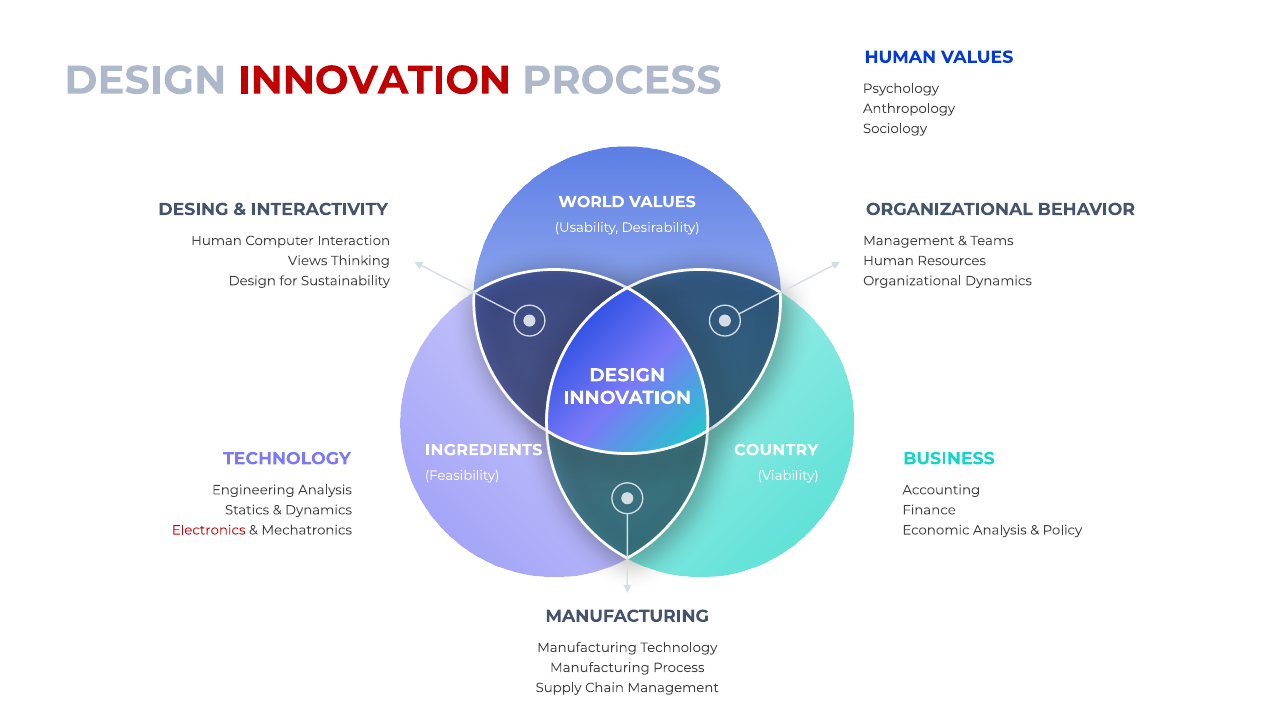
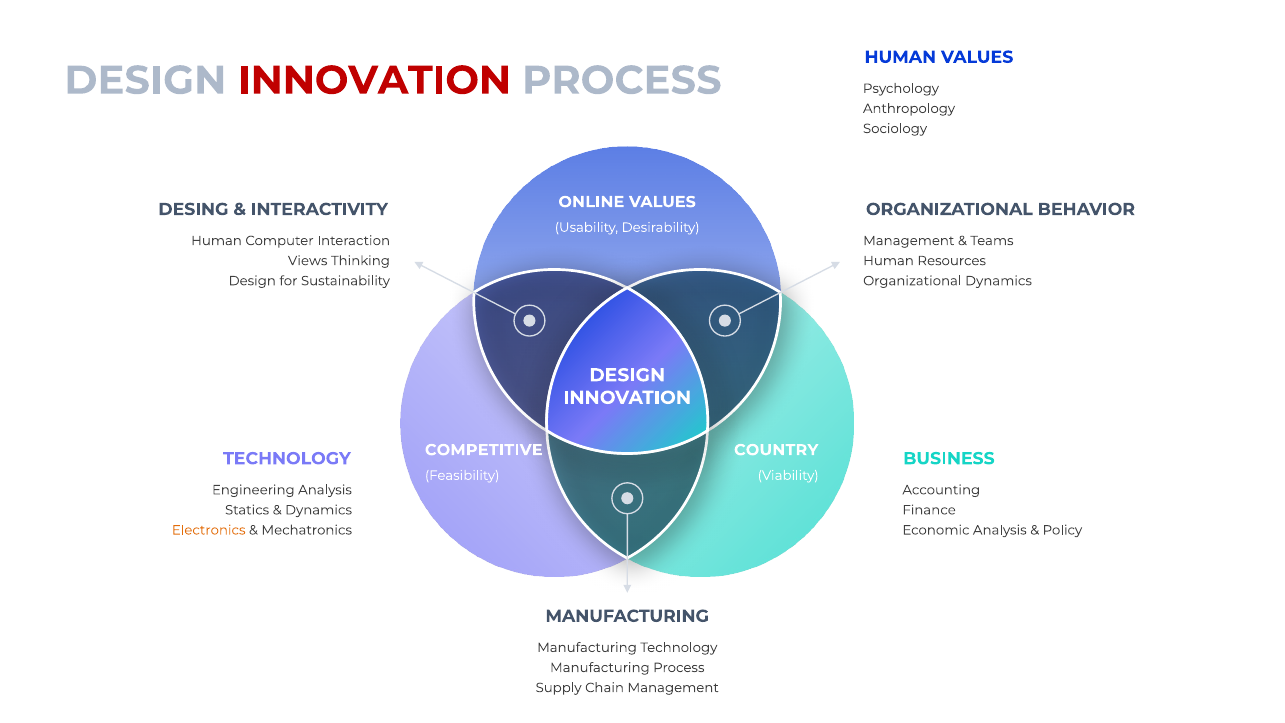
WORLD: WORLD -> ONLINE (591, 202)
INGREDIENTS: INGREDIENTS -> COMPETITIVE (484, 450)
Electronics colour: red -> orange (209, 530)
